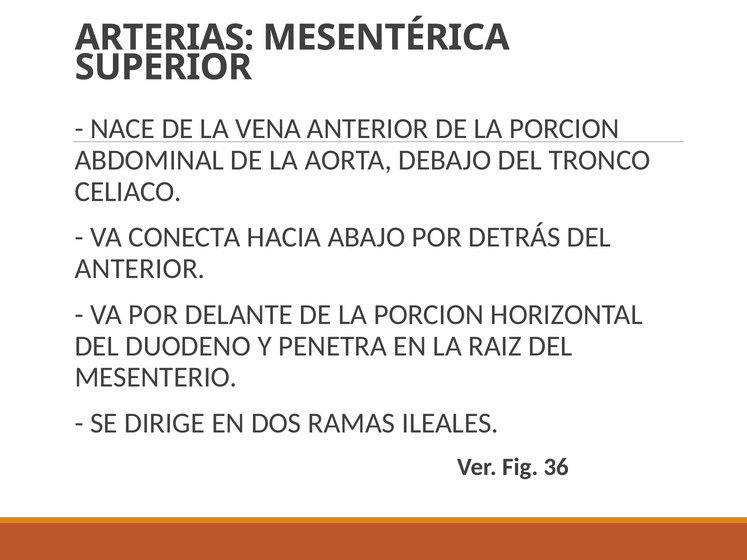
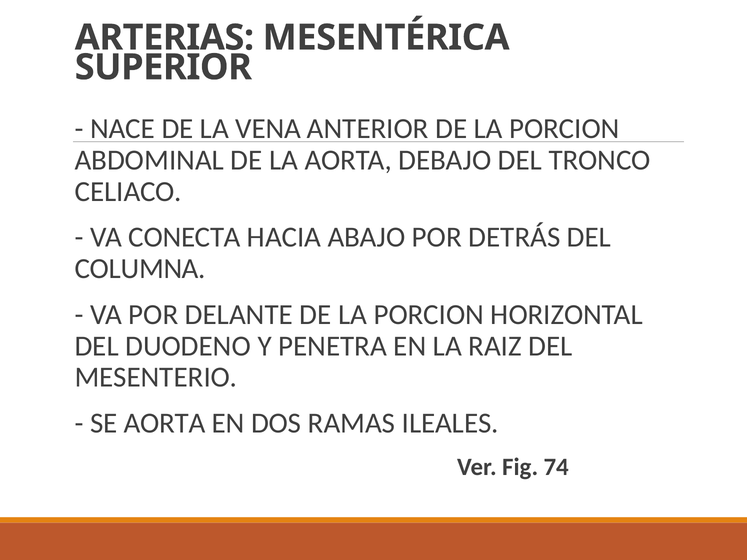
ANTERIOR: ANTERIOR -> COLUMNA (140, 269)
SE DIRIGE: DIRIGE -> AORTA (165, 423)
36: 36 -> 74 (556, 467)
